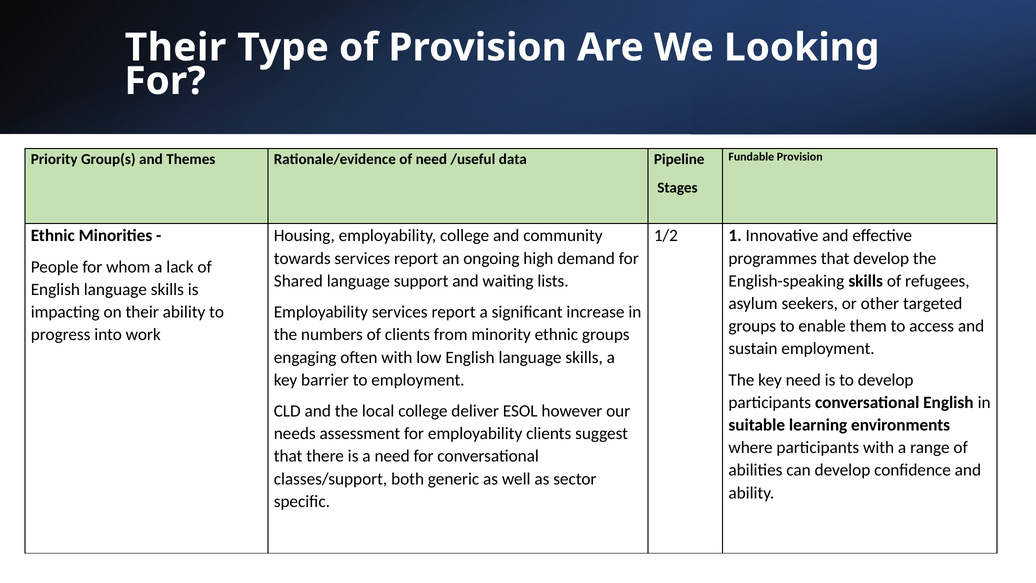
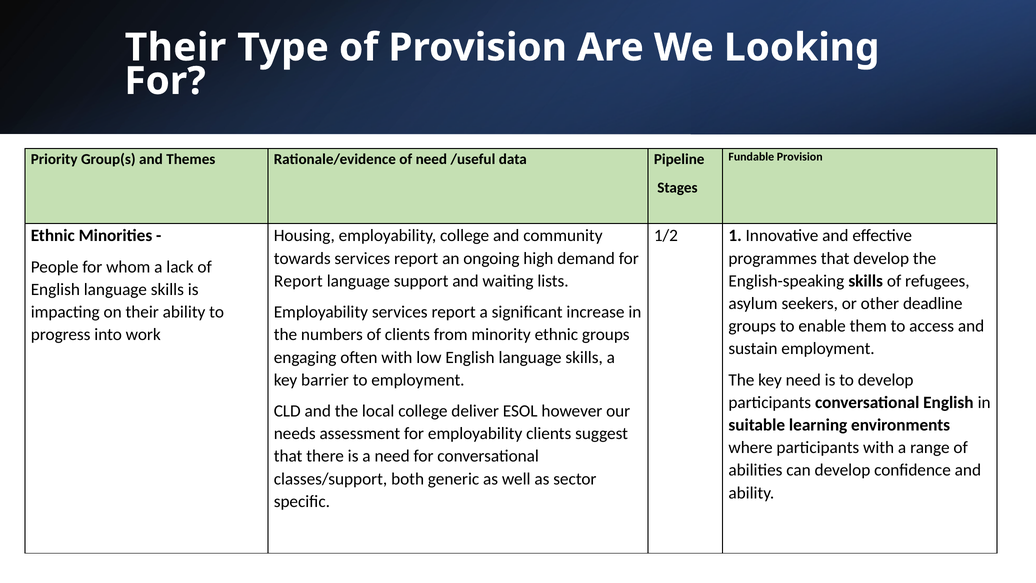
Shared: Shared -> Report (298, 281)
targeted: targeted -> deadline (933, 303)
